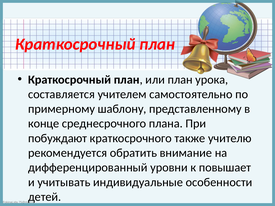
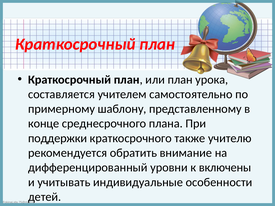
побуждают: побуждают -> поддержки (58, 138)
повышает: повышает -> включены (225, 168)
